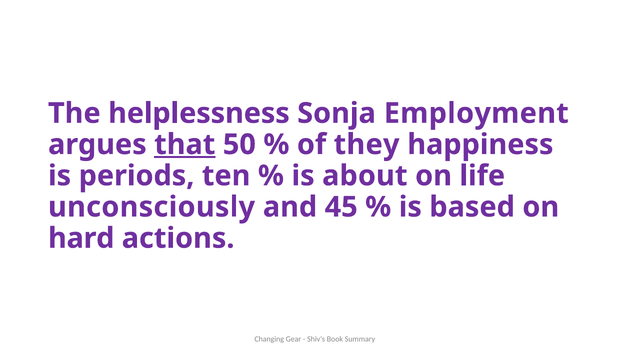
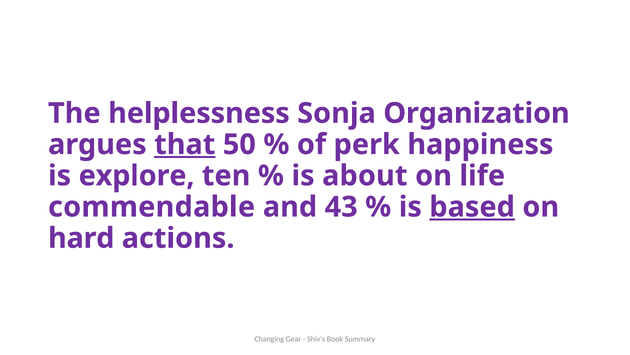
Employment: Employment -> Organization (476, 113)
they: they -> perk (367, 144)
periods: periods -> explore (137, 175)
unconsciously: unconsciously -> commendable (152, 207)
45: 45 -> 43 (341, 207)
based underline: none -> present (472, 207)
